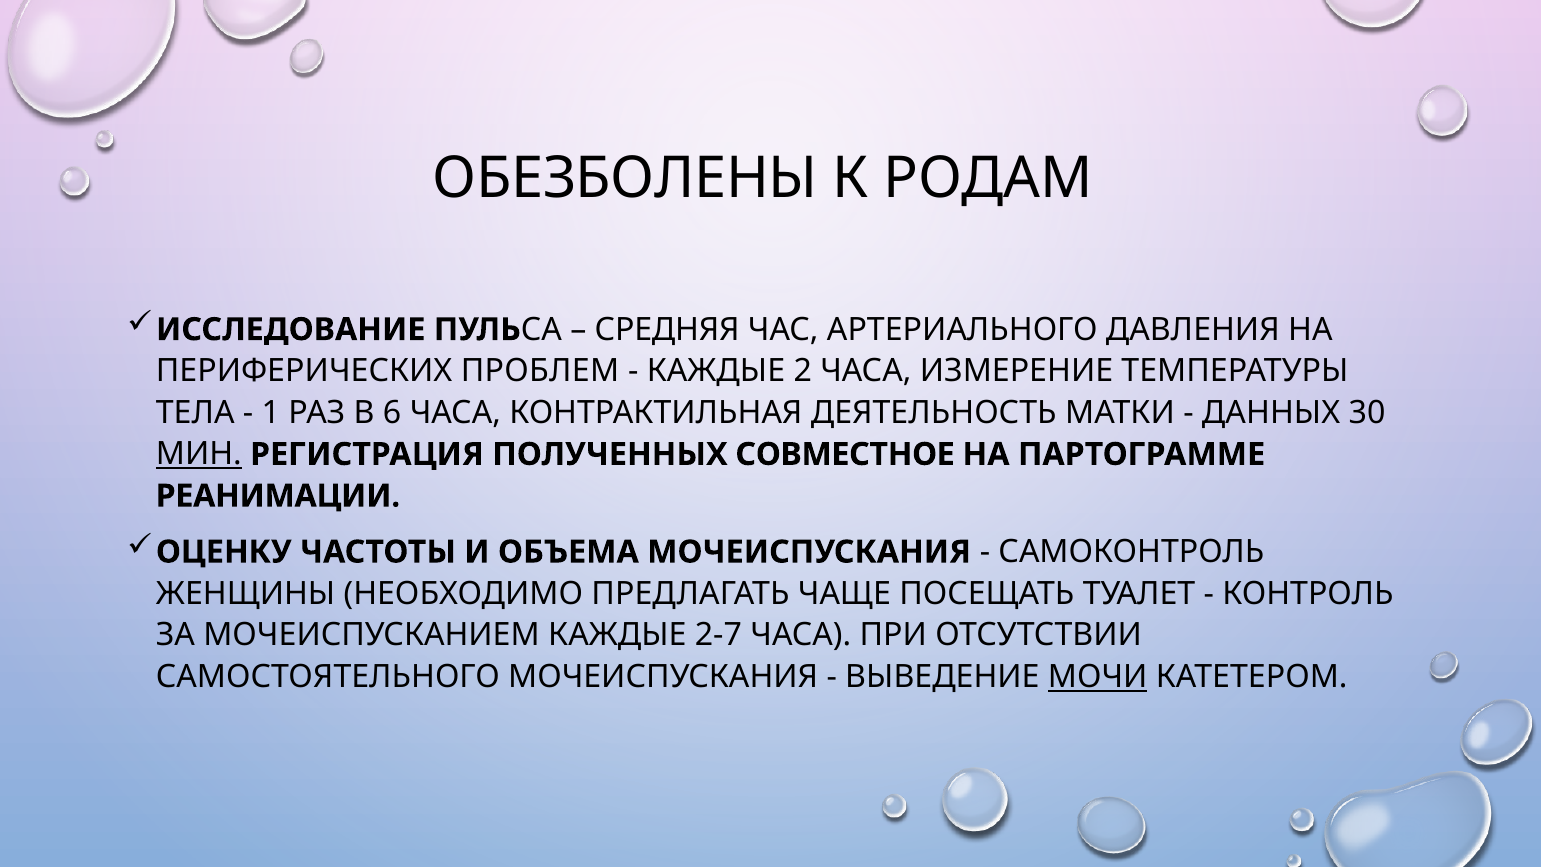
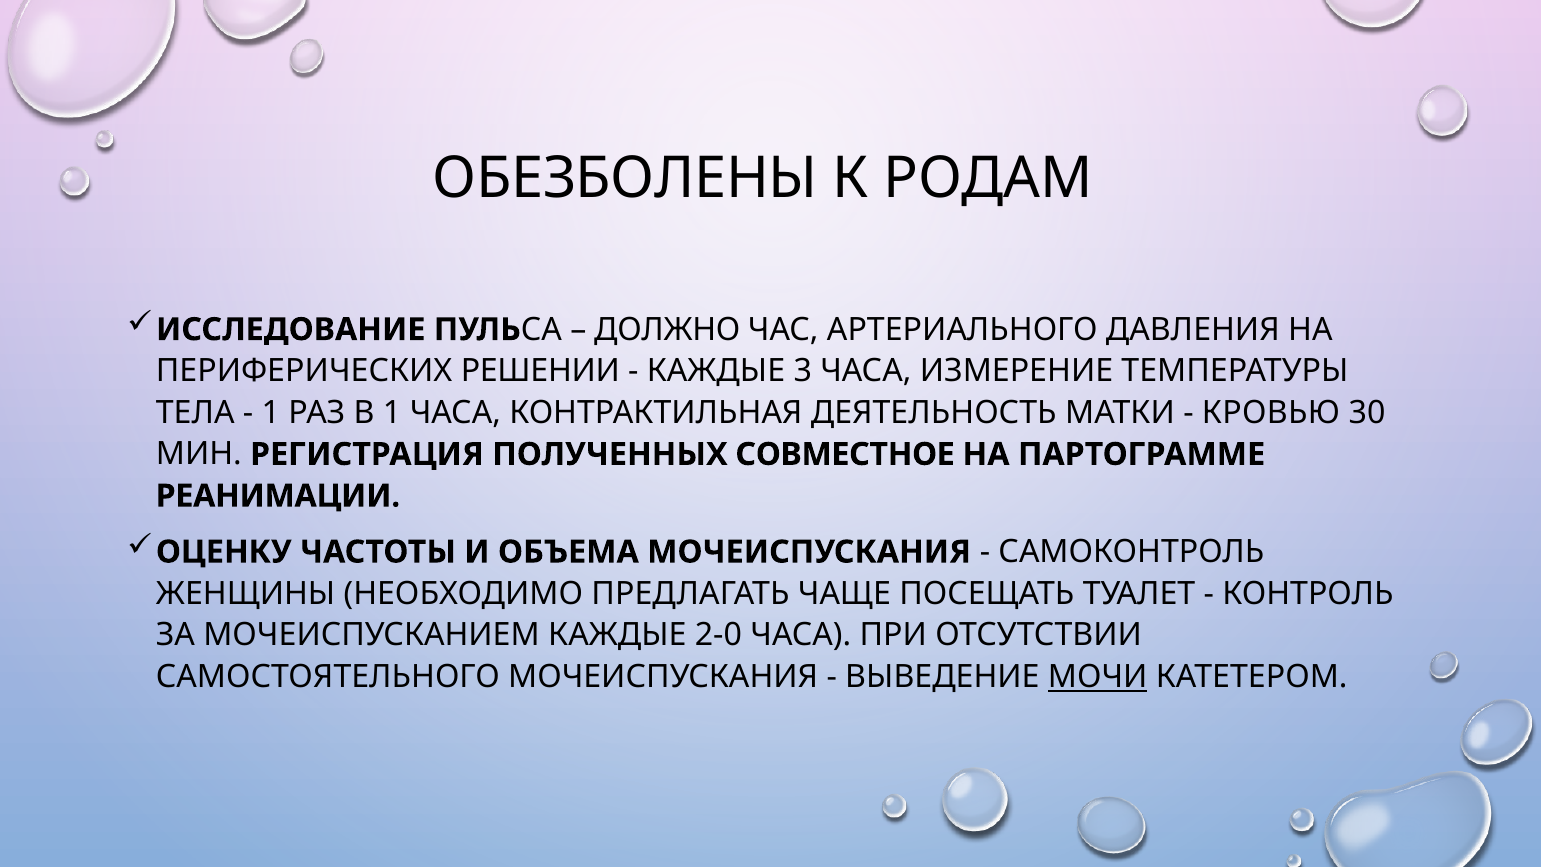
СРЕДНЯЯ: СРЕДНЯЯ -> ДОЛЖНО (667, 330)
ПРОБЛЕМ: ПРОБЛЕМ -> РЕШЕНИИ (540, 371)
2: 2 -> 3 (803, 371)
В 6: 6 -> 1 (392, 413)
ДАННЫХ: ДАННЫХ -> КРОВЬЮ (1271, 413)
МИН underline: present -> none (199, 454)
2-7: 2-7 -> 2-0 (718, 635)
